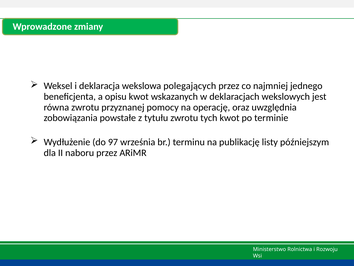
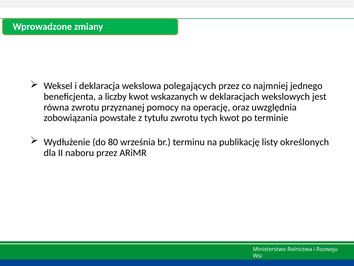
opisu: opisu -> liczby (116, 96)
97: 97 -> 80 (113, 142)
późniejszym: późniejszym -> określonych (305, 142)
